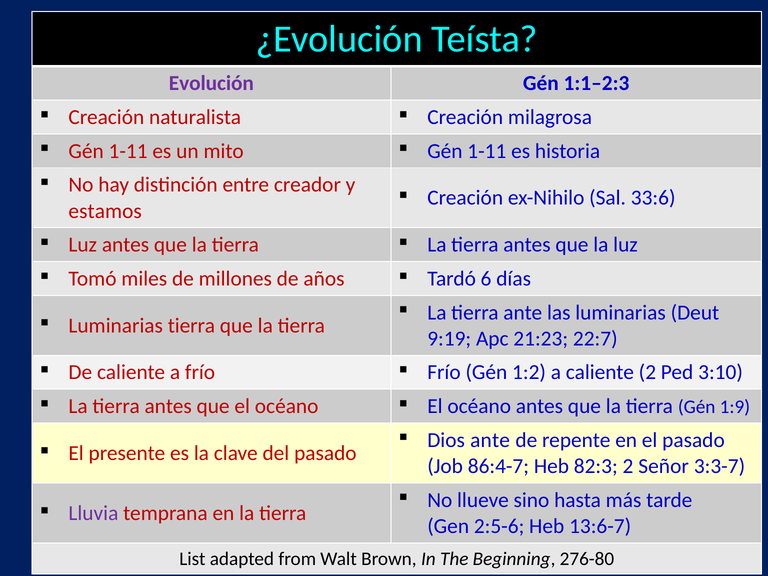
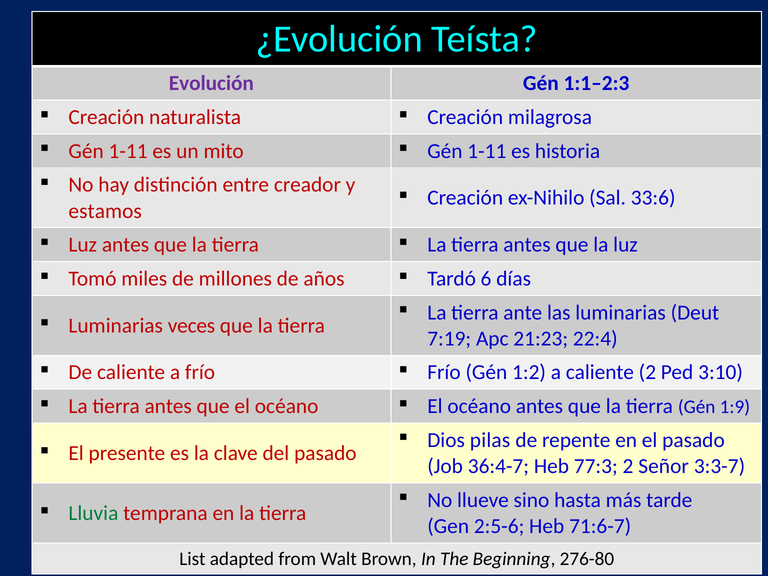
Luminarias tierra: tierra -> veces (192, 326)
9:19: 9:19 -> 7:19 (449, 339)
22:7: 22:7 -> 22:4 (595, 339)
Dios ante: ante -> pilas (490, 440)
86:4-7: 86:4-7 -> 36:4-7 (498, 466)
82:3: 82:3 -> 77:3 (596, 466)
Lluvia colour: purple -> green (93, 513)
13:6-7: 13:6-7 -> 71:6-7 (600, 526)
